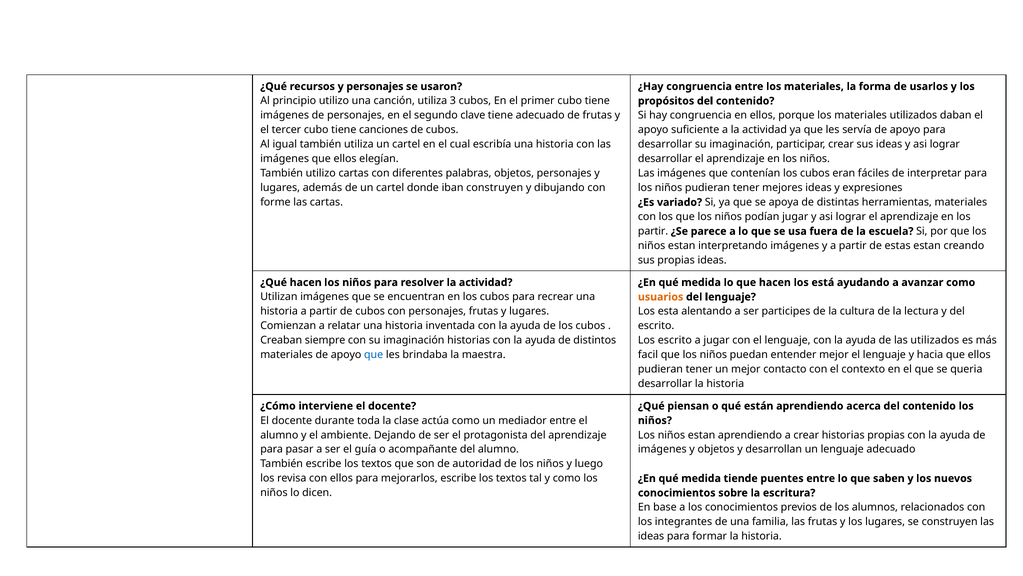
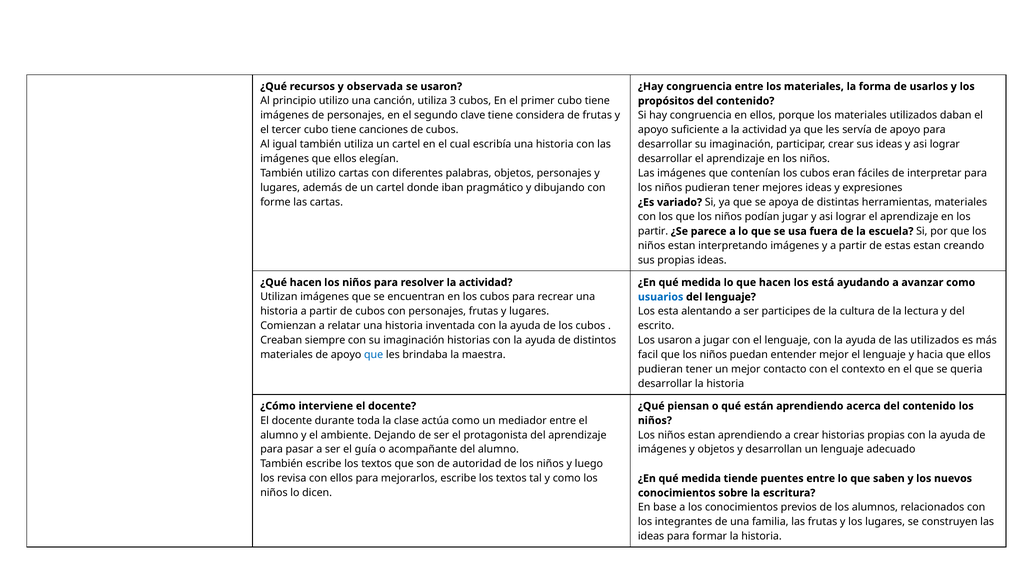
y personajes: personajes -> observada (375, 86)
tiene adecuado: adecuado -> considera (540, 115)
iban construyen: construyen -> pragmático (495, 188)
usuarios colour: orange -> blue (661, 297)
Los escrito: escrito -> usaron (675, 340)
